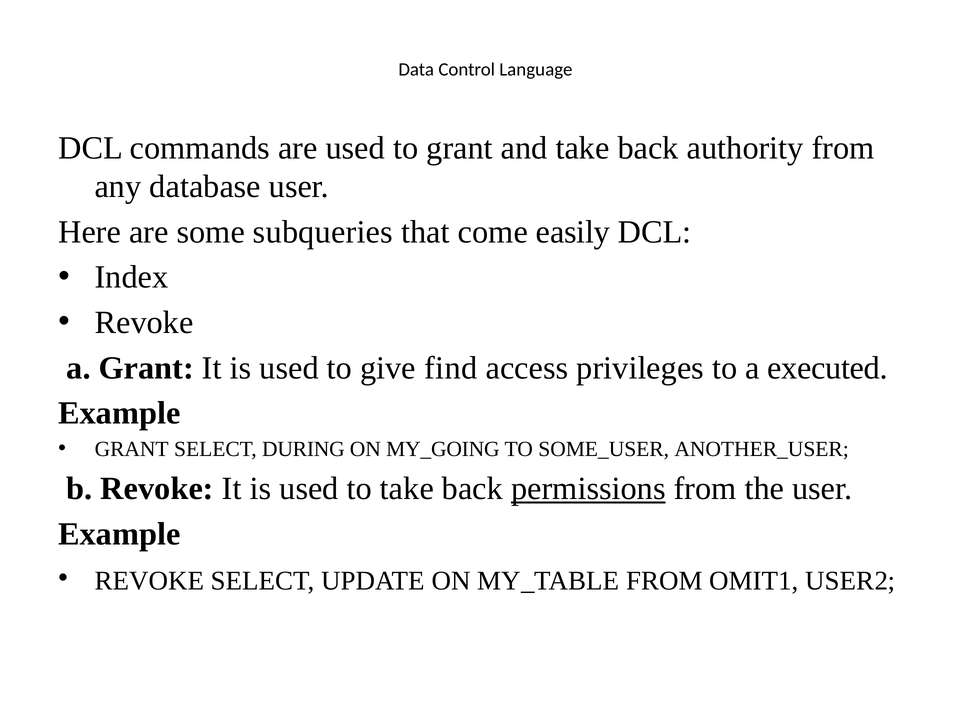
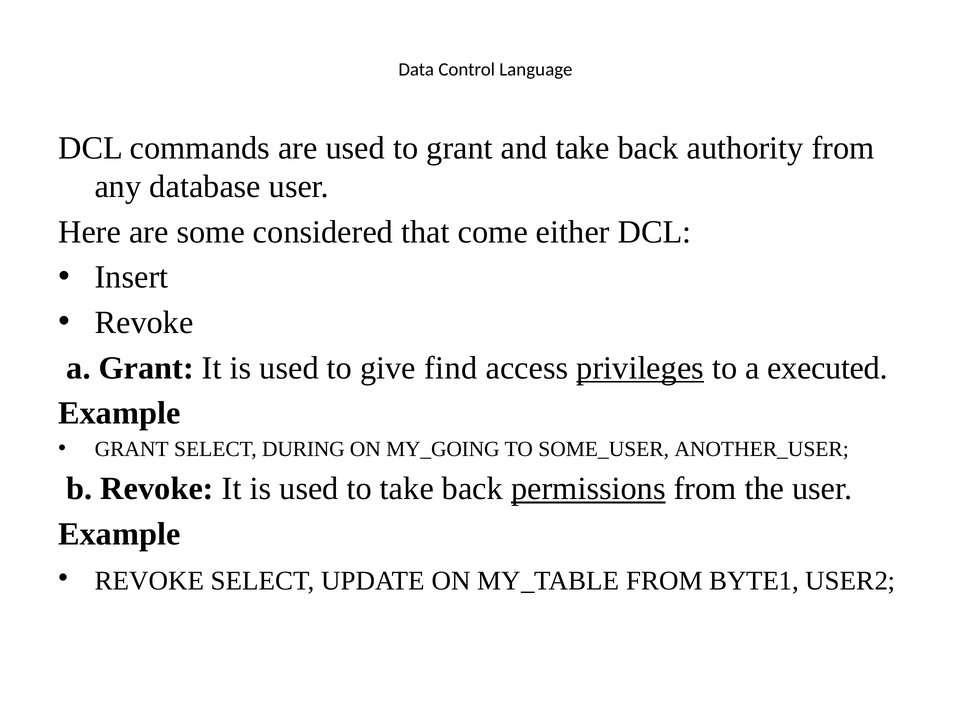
subqueries: subqueries -> considered (323, 232)
easily: easily -> either (573, 232)
Index: Index -> Insert (131, 277)
privileges underline: none -> present (640, 368)
OMIT1: OMIT1 -> BYTE1 (754, 581)
